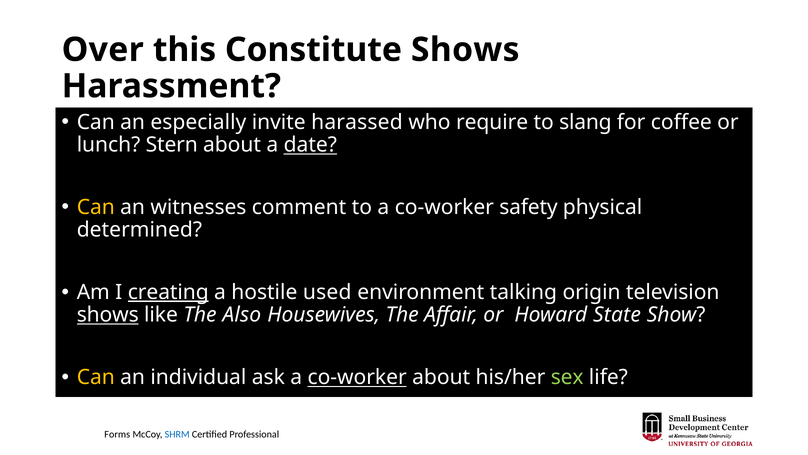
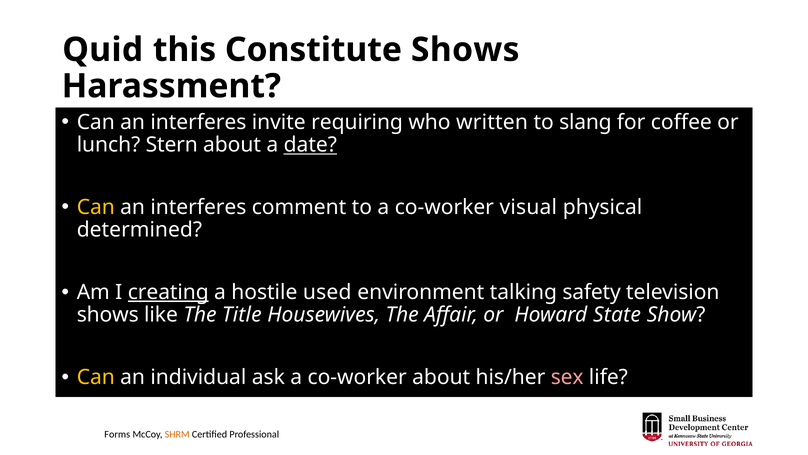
Over: Over -> Quid (103, 50)
especially: especially -> interferes (198, 122)
harassed: harassed -> requiring (357, 122)
require: require -> written (492, 122)
witnesses: witnesses -> interferes (198, 207)
safety: safety -> visual (528, 207)
origin: origin -> safety (592, 292)
shows underline: present -> none (108, 315)
Also: Also -> Title (242, 315)
co-worker underline: present -> none (357, 377)
sex colour: light green -> pink (567, 377)
SHRM colour: blue -> orange (177, 434)
